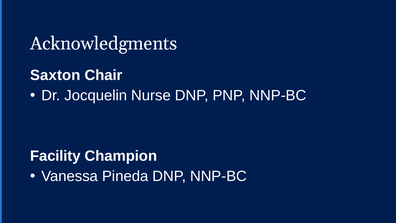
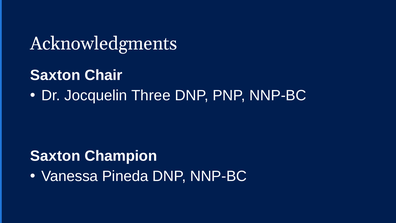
Nurse: Nurse -> Three (151, 95)
Facility: Facility -> Saxton (55, 156)
